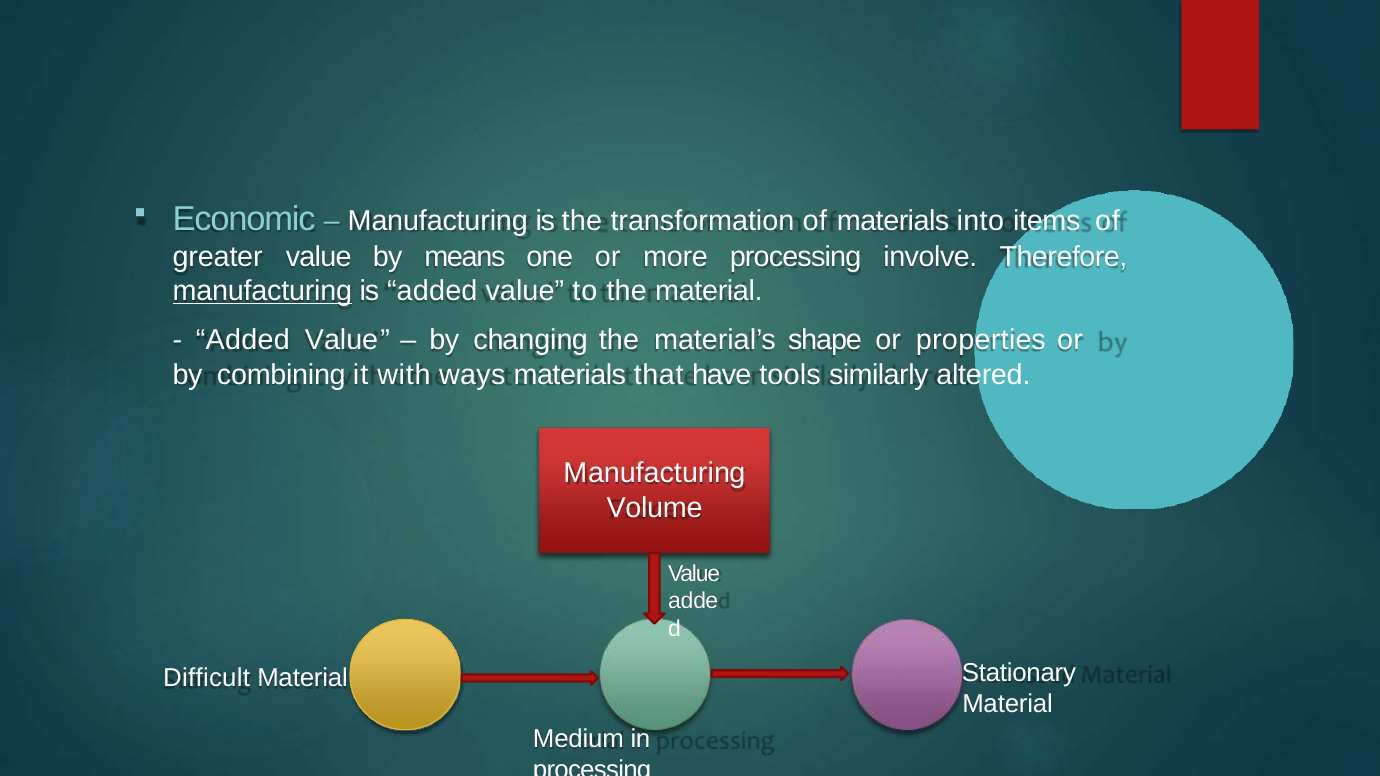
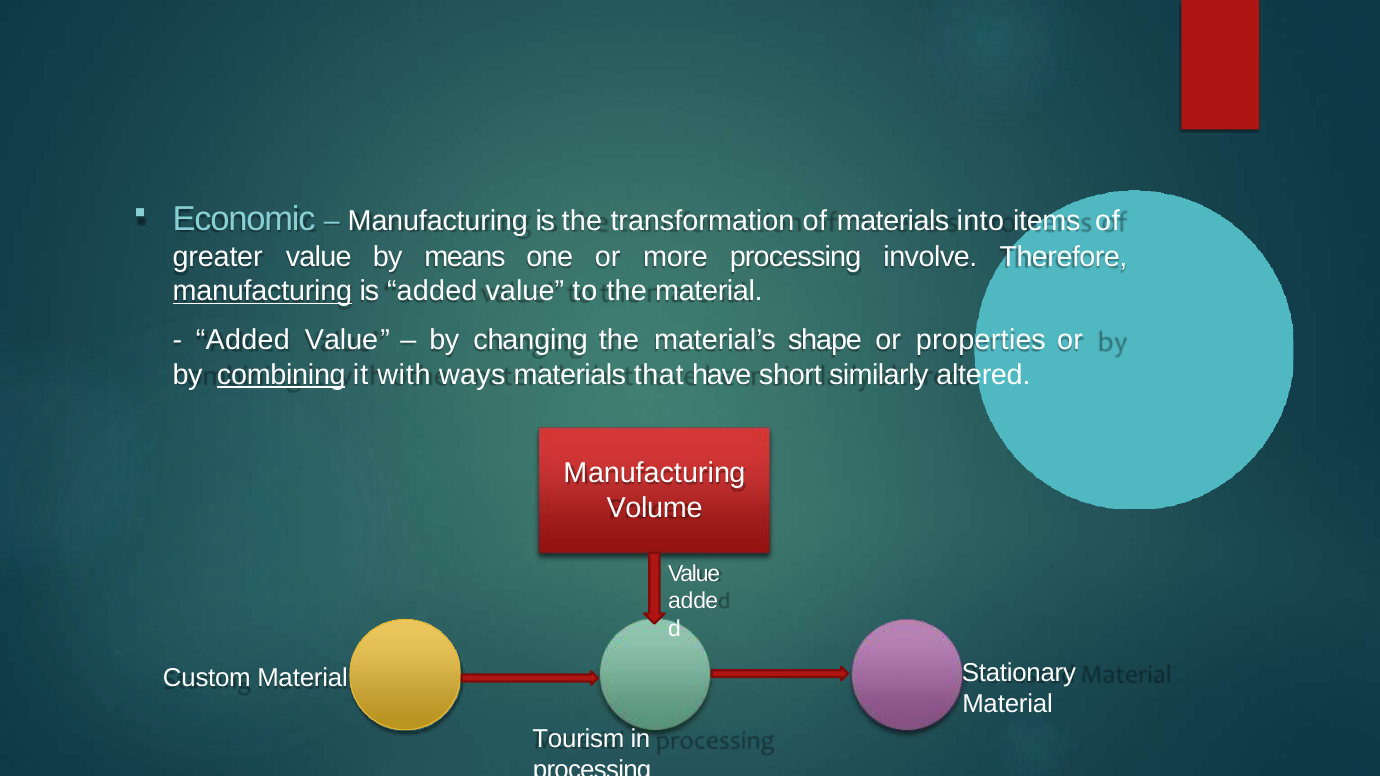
combining underline: none -> present (281, 375)
tools: tools -> short (790, 375)
Difficult: Difficult -> Custom (207, 679)
Medium: Medium -> Tourism (578, 739)
